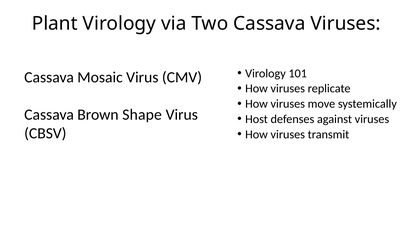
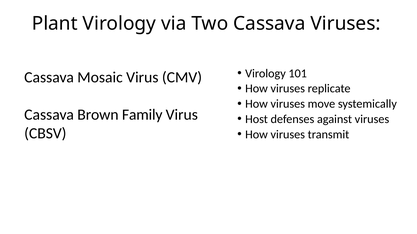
Shape: Shape -> Family (142, 115)
